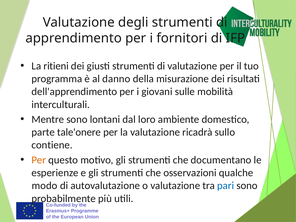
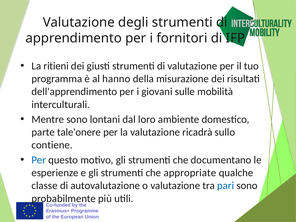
danno: danno -> hanno (116, 79)
Per colour: orange -> blue (39, 160)
osservazioni: osservazioni -> appropriate (190, 173)
modo: modo -> classe (45, 186)
